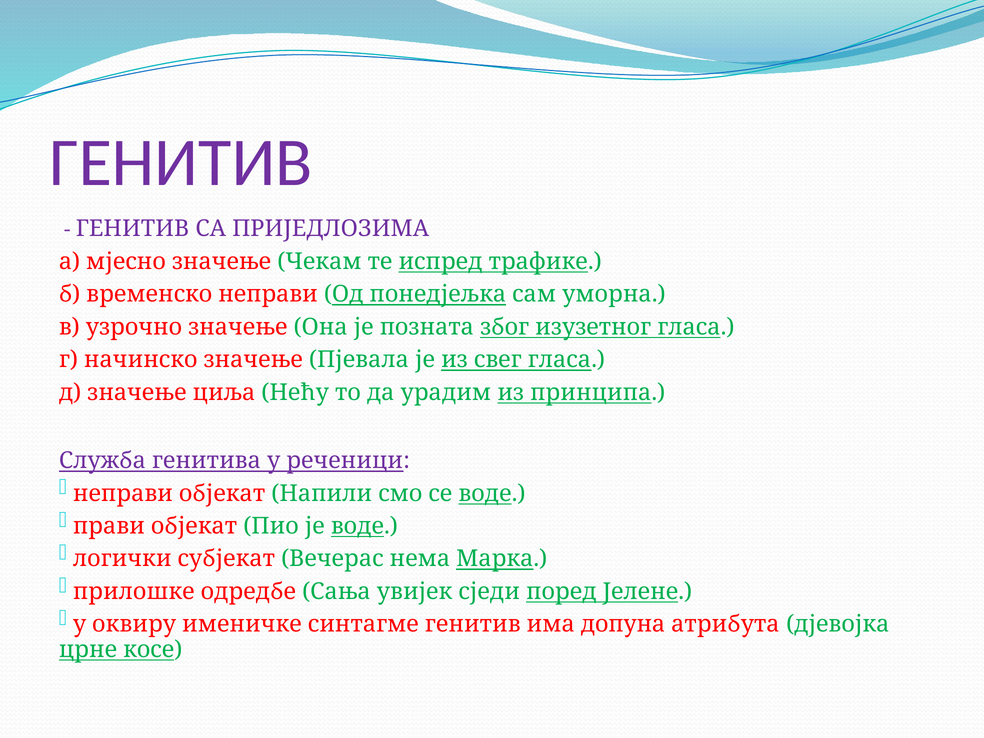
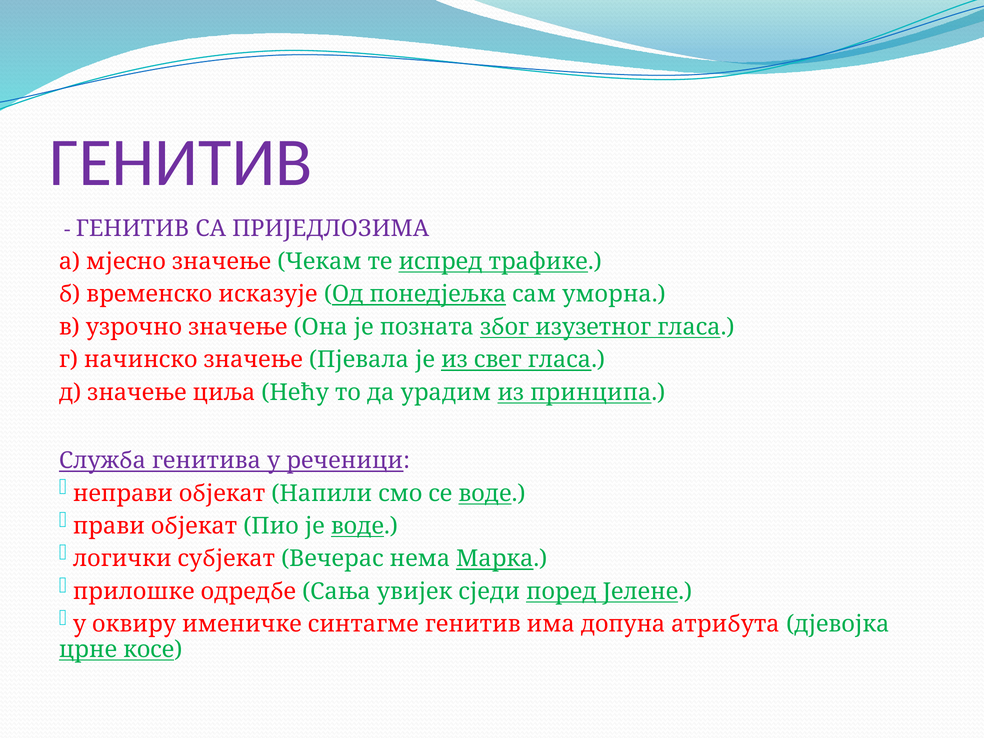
временско неправи: неправи -> исказује (268, 294)
